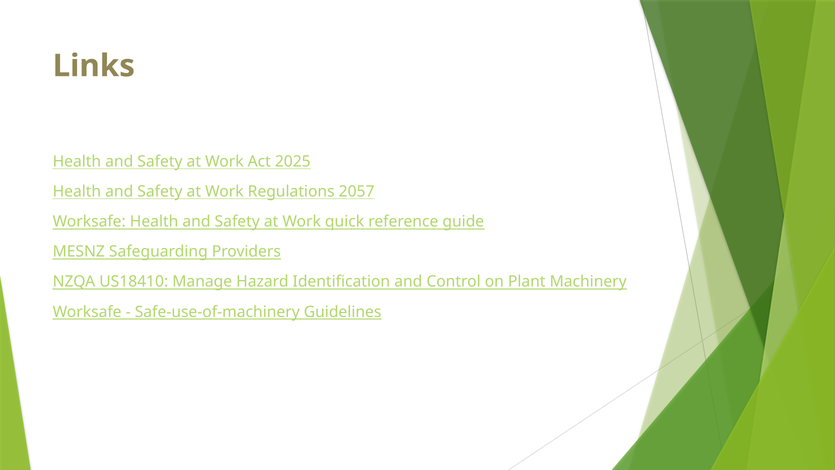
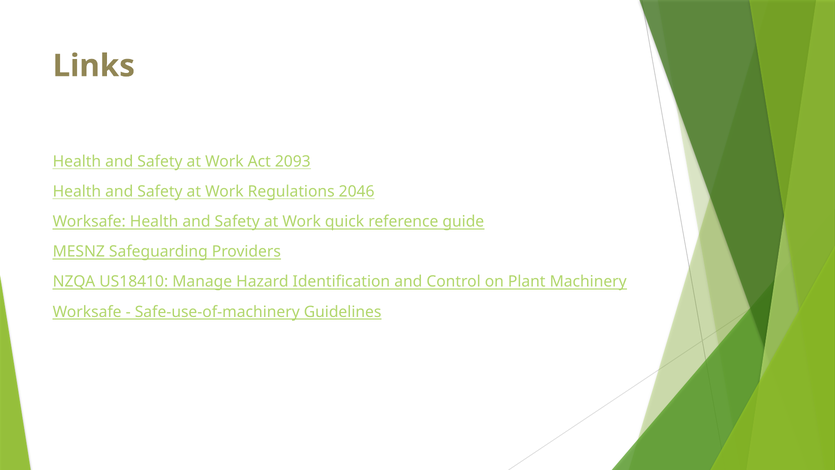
2025: 2025 -> 2093 (293, 162)
2057: 2057 -> 2046 (357, 192)
